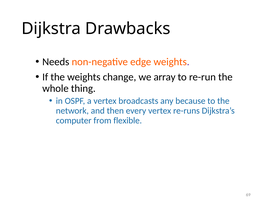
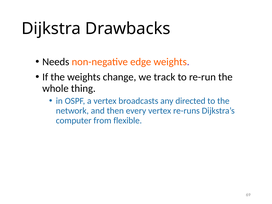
array: array -> track (165, 77)
because: because -> directed (190, 101)
